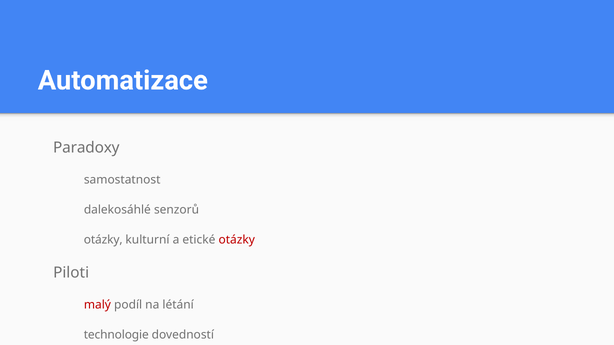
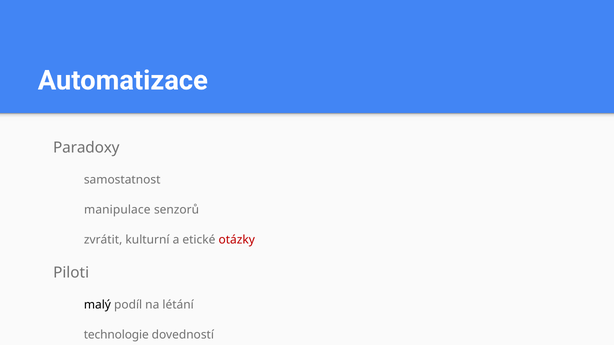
dalekosáhlé: dalekosáhlé -> manipulace (117, 210)
otázky: otázky -> zvrátit (103, 240)
malý colour: red -> black (97, 305)
